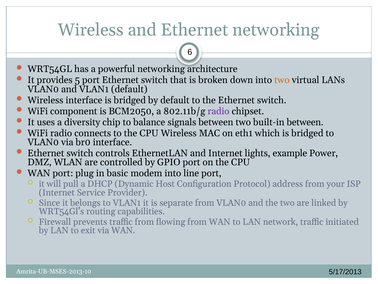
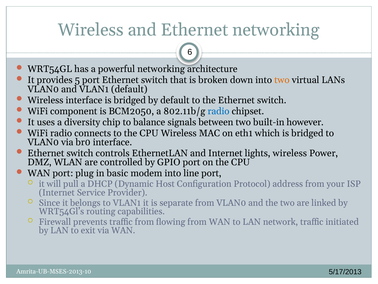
radio colour: purple -> blue (219, 111)
built-in between: between -> however (305, 122)
lights example: example -> wireless (290, 153)
